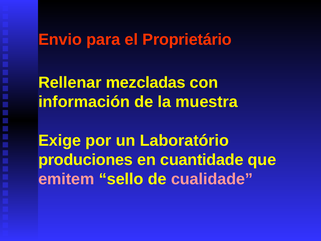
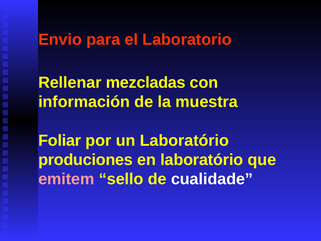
Proprietário: Proprietário -> Laboratorio (187, 40)
Exige: Exige -> Foliar (60, 140)
en cuantidade: cuantidade -> laboratório (202, 160)
cualidade colour: pink -> white (212, 179)
